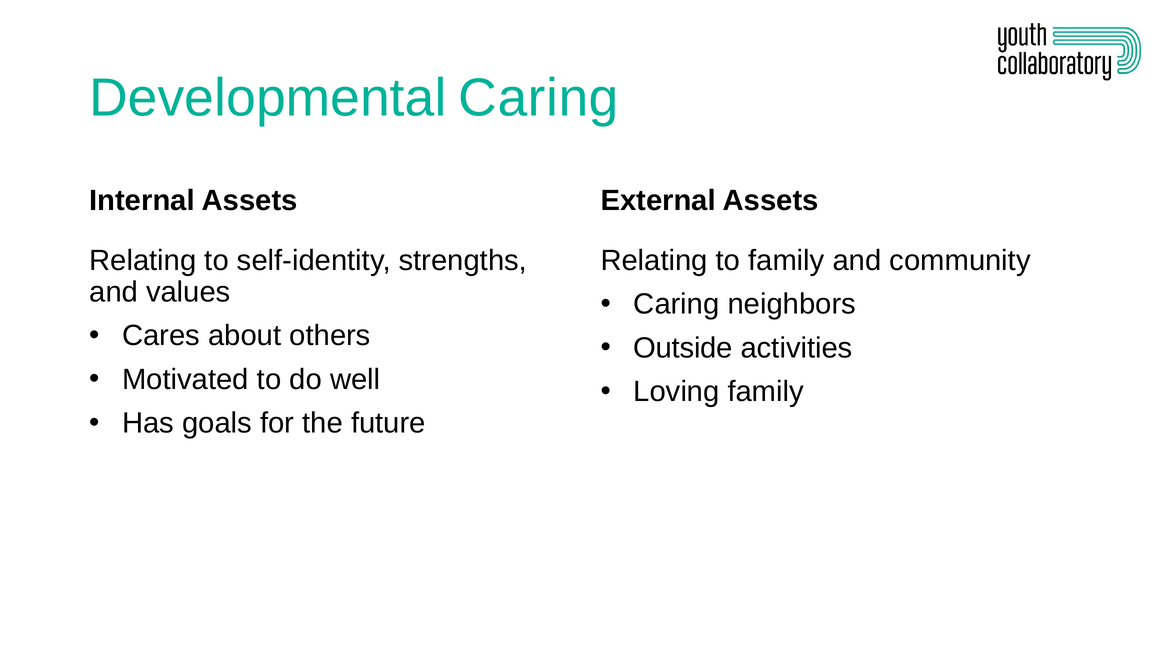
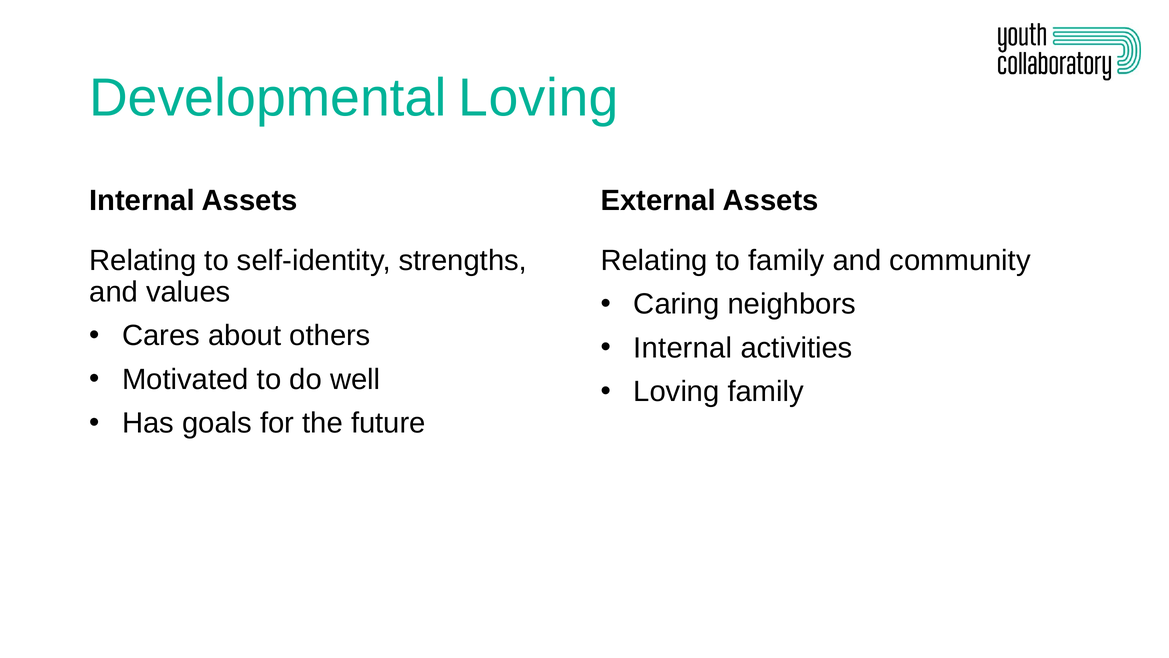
Developmental Caring: Caring -> Loving (539, 98)
Outside: Outside -> Internal (683, 348)
